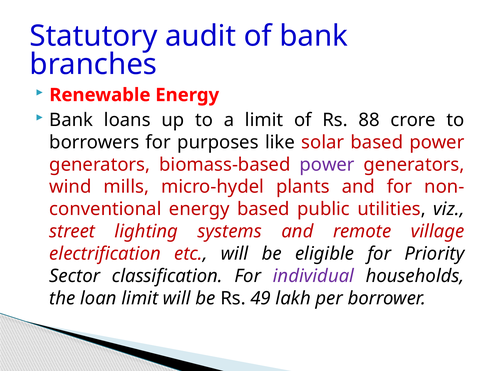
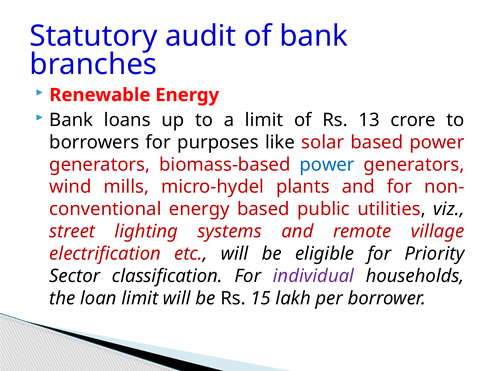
88: 88 -> 13 (369, 120)
power colour: purple -> blue (327, 164)
49: 49 -> 15 (261, 298)
